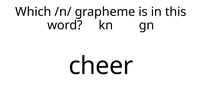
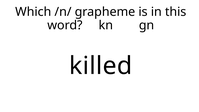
cheer: cheer -> killed (101, 66)
